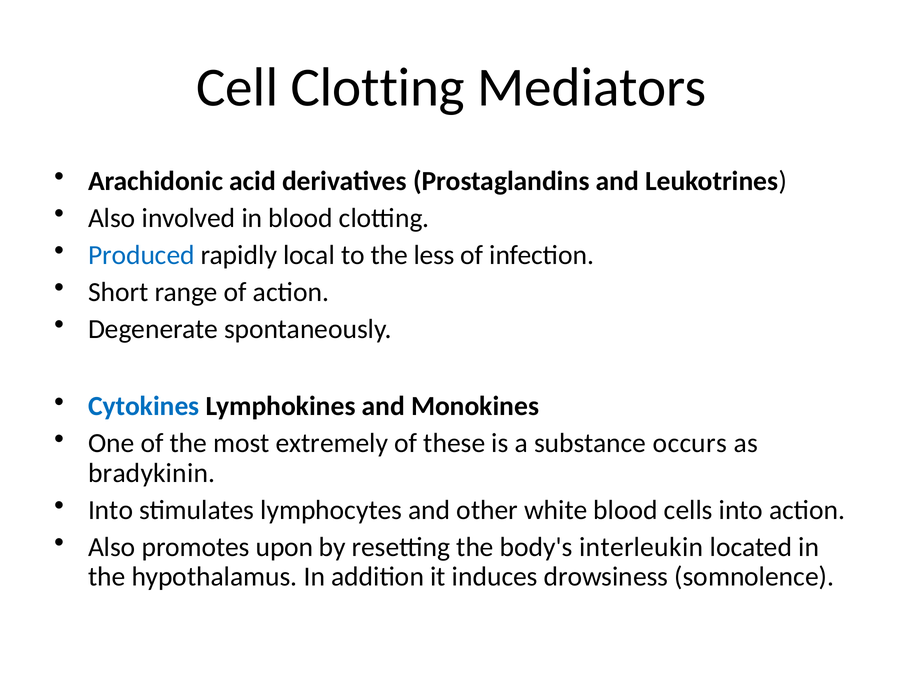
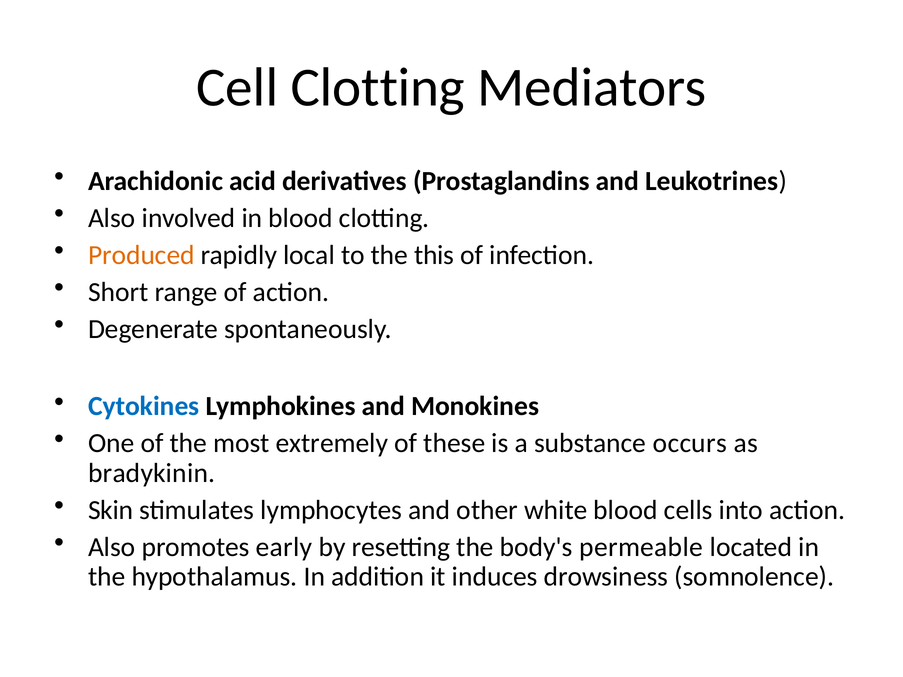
Produced colour: blue -> orange (141, 255)
less: less -> this (434, 255)
Into: Into -> Skin (111, 510)
upon: upon -> early (284, 547)
interleukin: interleukin -> permeable (641, 547)
